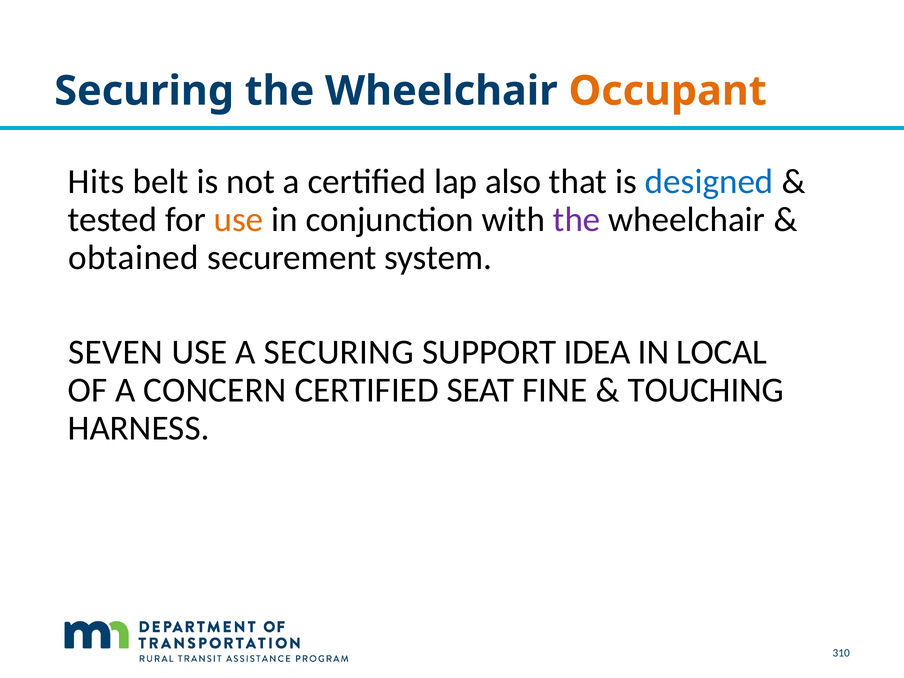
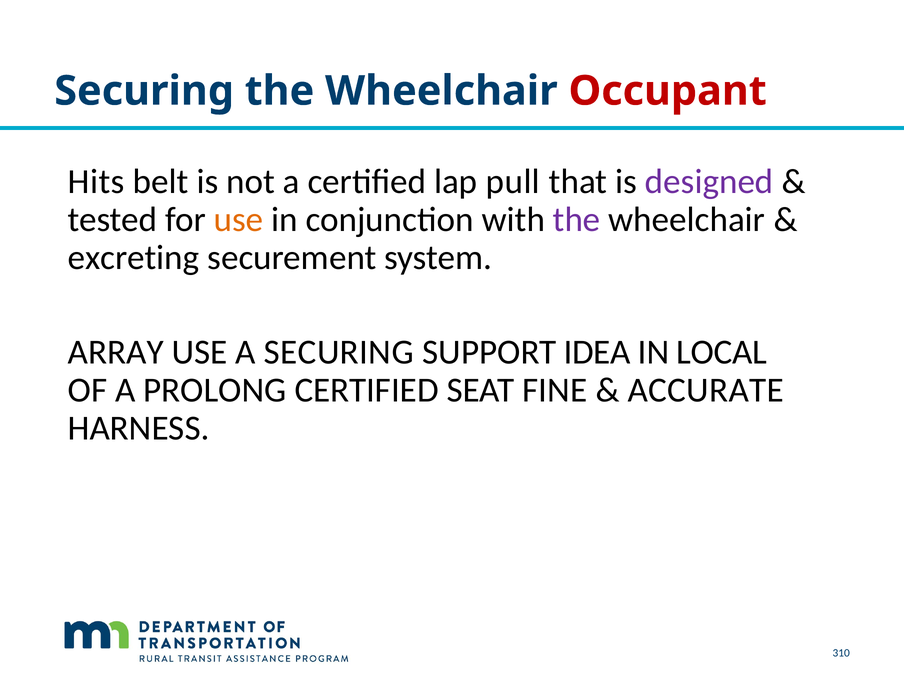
Occupant colour: orange -> red (668, 91)
also: also -> pull (513, 182)
designed colour: blue -> purple (709, 182)
obtained: obtained -> excreting (134, 257)
SEVEN: SEVEN -> ARRAY (116, 352)
CONCERN: CONCERN -> PROLONG (215, 390)
TOUCHING: TOUCHING -> ACCURATE (706, 390)
